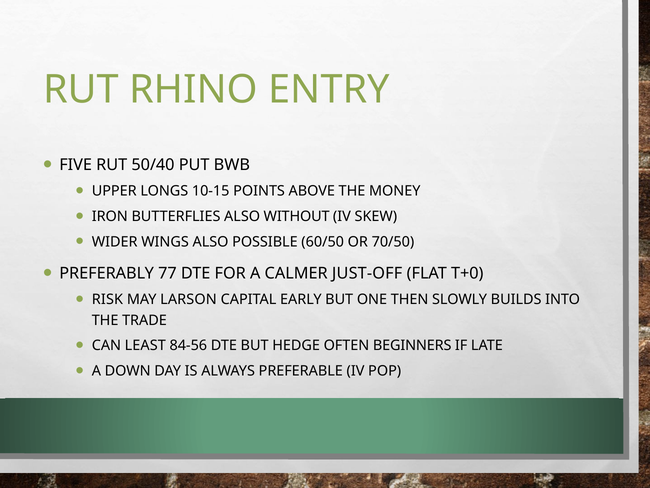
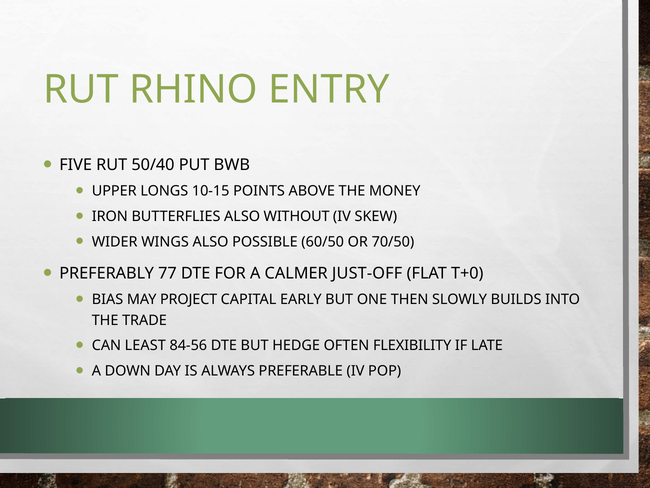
RISK: RISK -> BIAS (108, 299)
LARSON: LARSON -> PROJECT (189, 299)
BEGINNERS: BEGINNERS -> FLEXIBILITY (412, 345)
